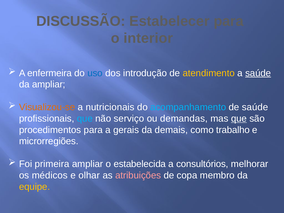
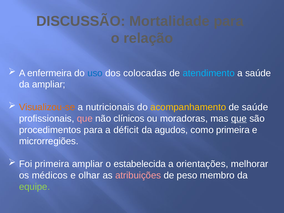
Estabelecer: Estabelecer -> Mortalidade (169, 21)
interior: interior -> relação (148, 38)
introdução: introdução -> colocadas (145, 73)
atendimento colour: yellow -> light blue (209, 73)
saúde underline: present -> none (258, 73)
acompanhamento colour: light blue -> yellow (188, 107)
que colour: light blue -> pink (85, 119)
serviço: serviço -> clínicos (129, 119)
demandas: demandas -> moradoras (184, 119)
gerais: gerais -> déficit (126, 130)
demais: demais -> agudos (171, 130)
como trabalho: trabalho -> primeira (233, 130)
consultórios: consultórios -> orientações (202, 164)
copa: copa -> peso (187, 175)
equipe colour: yellow -> light green (35, 187)
